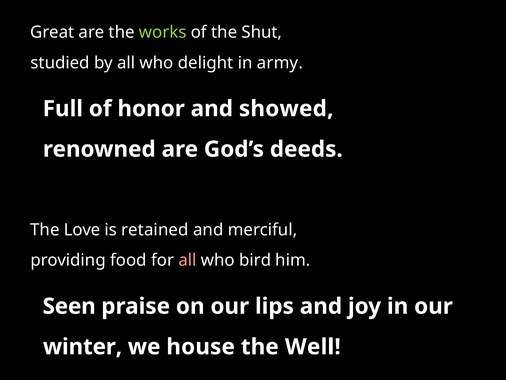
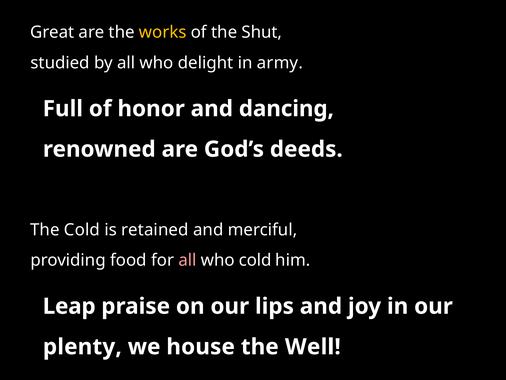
works colour: light green -> yellow (163, 32)
showed: showed -> dancing (286, 109)
The Love: Love -> Cold (82, 230)
who bird: bird -> cold (255, 260)
Seen: Seen -> Leap (69, 306)
winter: winter -> plenty (82, 346)
